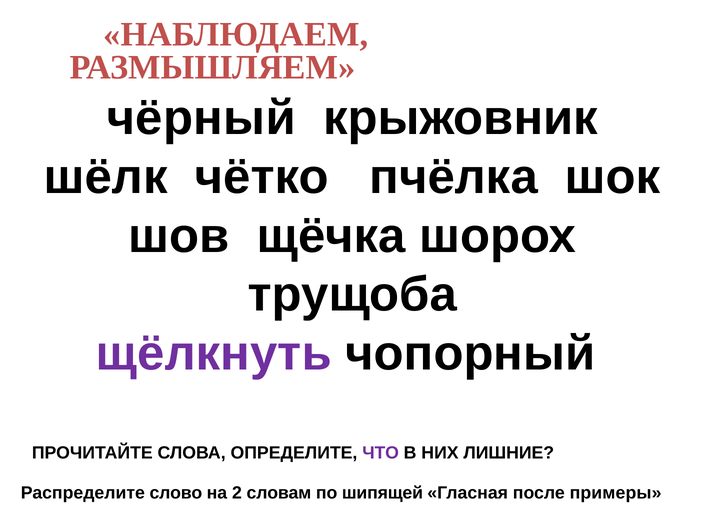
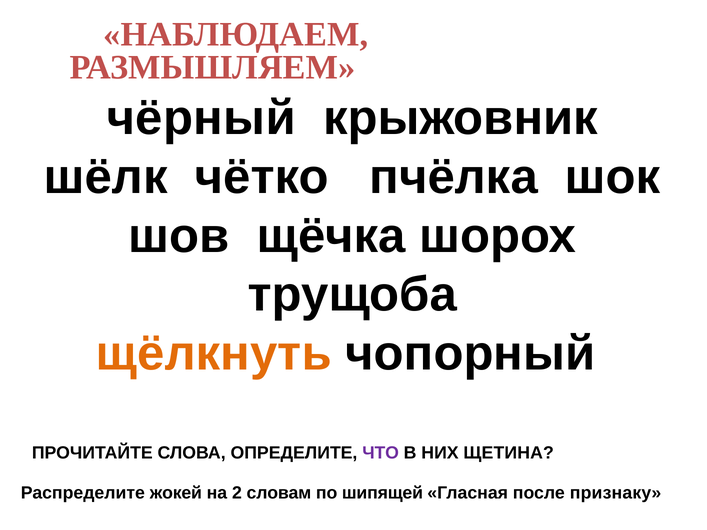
щёлкнуть colour: purple -> orange (214, 354)
ЛИШНИЕ: ЛИШНИЕ -> ЩЕТИНА (509, 453)
слово: слово -> жокей (176, 493)
примеры: примеры -> признаку (616, 493)
